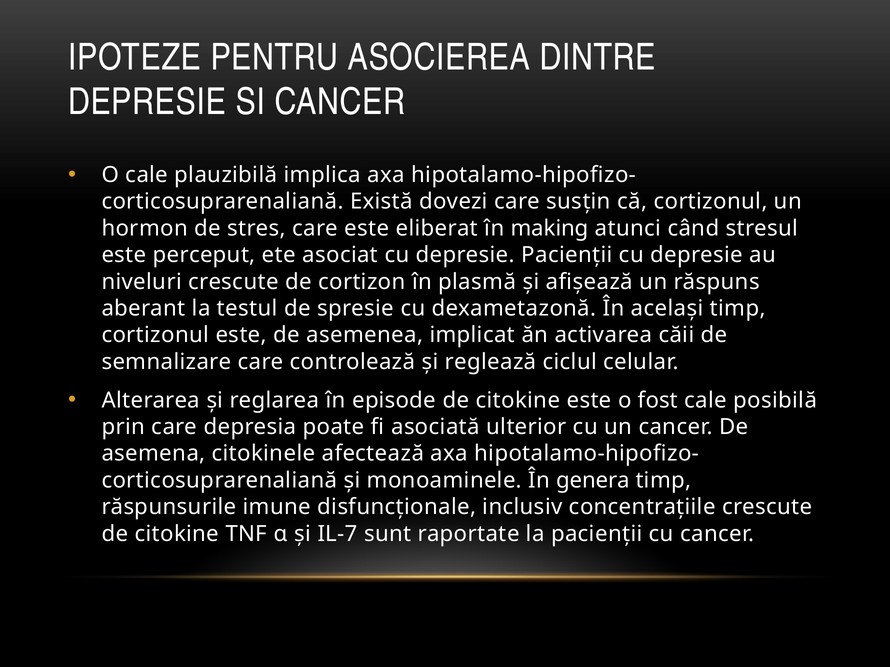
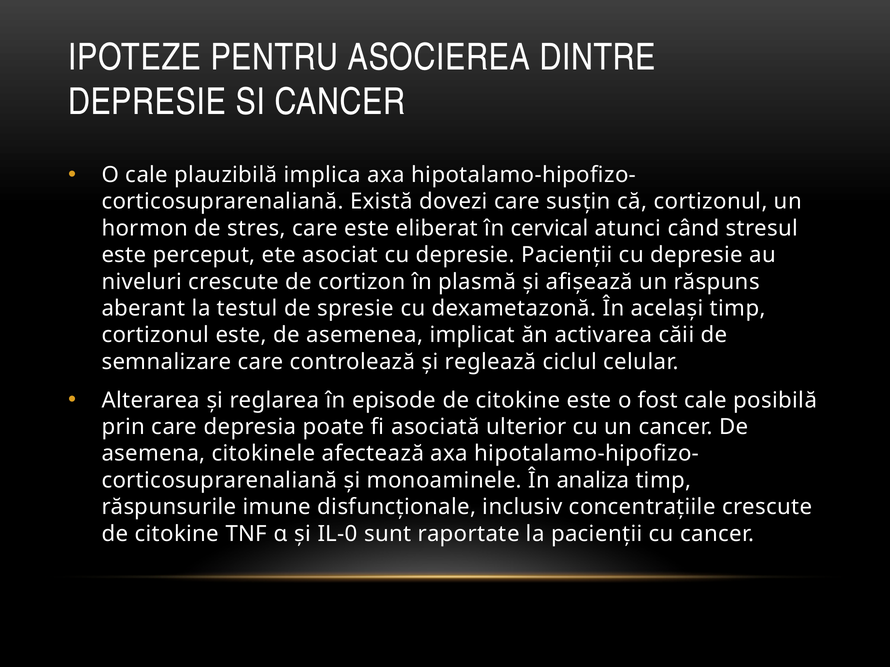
making: making -> cervical (550, 229)
genera: genera -> analiza (593, 481)
IL-7: IL-7 -> IL-0 (337, 534)
